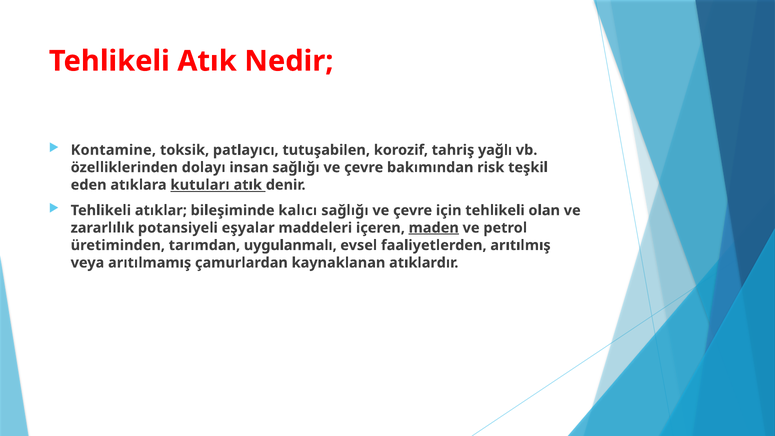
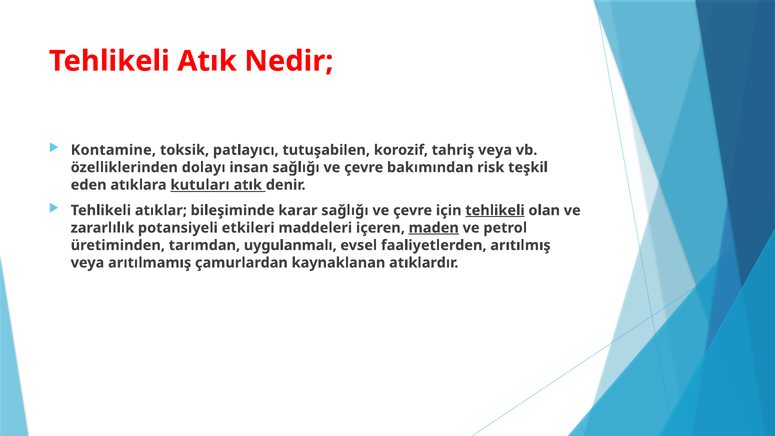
tahriş yağlı: yağlı -> veya (495, 150)
kalıcı: kalıcı -> karar (298, 210)
tehlikeli underline: none -> present (495, 210)
eşyalar: eşyalar -> etkileri (248, 228)
